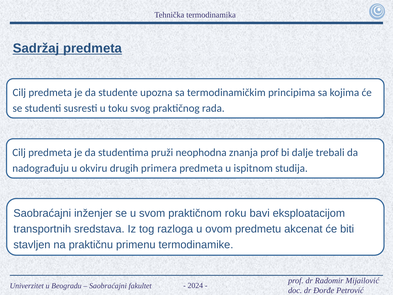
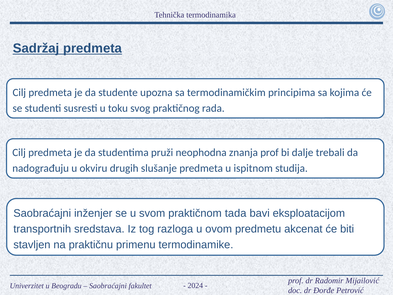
primera: primera -> slušanje (159, 168)
roku: roku -> tada (236, 213)
